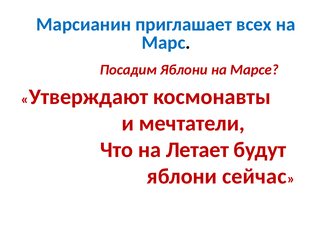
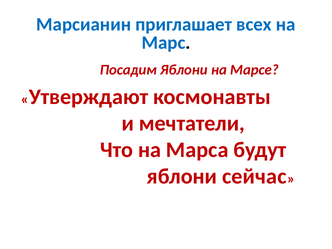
Летает: Летает -> Марса (197, 150)
